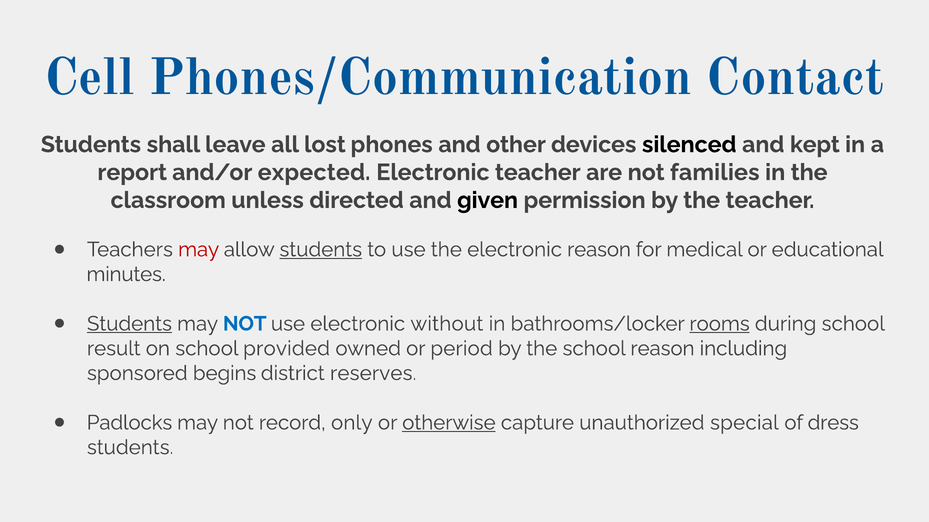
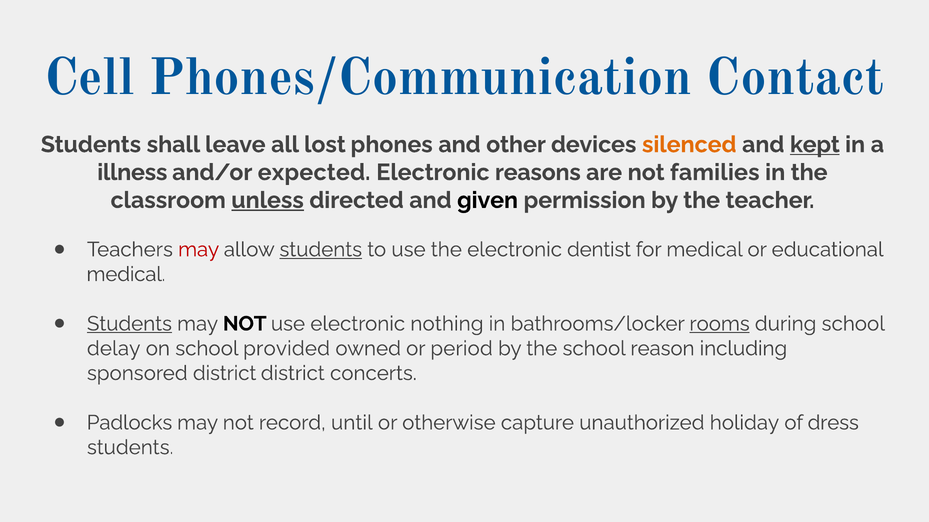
silenced colour: black -> orange (689, 145)
kept underline: none -> present (815, 145)
report: report -> illness (132, 173)
Electronic teacher: teacher -> reasons (538, 173)
unless underline: none -> present (268, 200)
electronic reason: reason -> dentist (599, 250)
minutes: minutes -> medical (126, 275)
NOT colour: blue -> black (245, 324)
without: without -> nothing (447, 324)
result: result -> delay (114, 349)
sponsored begins: begins -> district (225, 374)
reserves: reserves -> concerts (373, 374)
only: only -> until (352, 423)
otherwise underline: present -> none (449, 423)
special: special -> holiday (744, 423)
